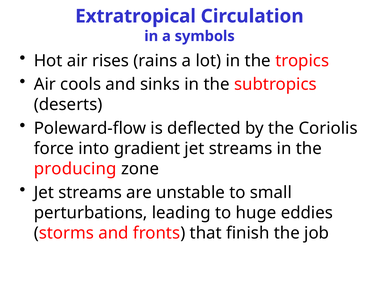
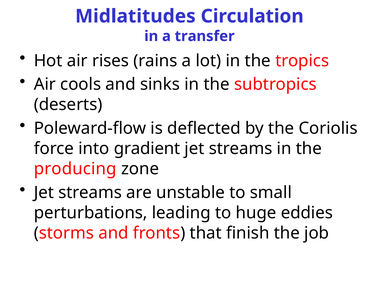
Extratropical: Extratropical -> Midlatitudes (135, 16)
symbols: symbols -> transfer (205, 36)
